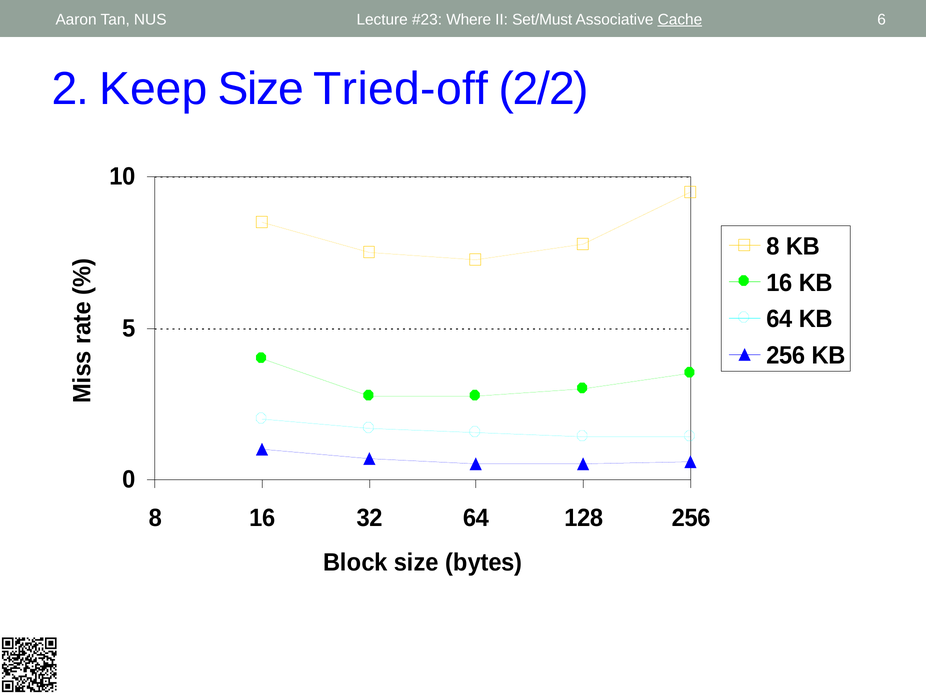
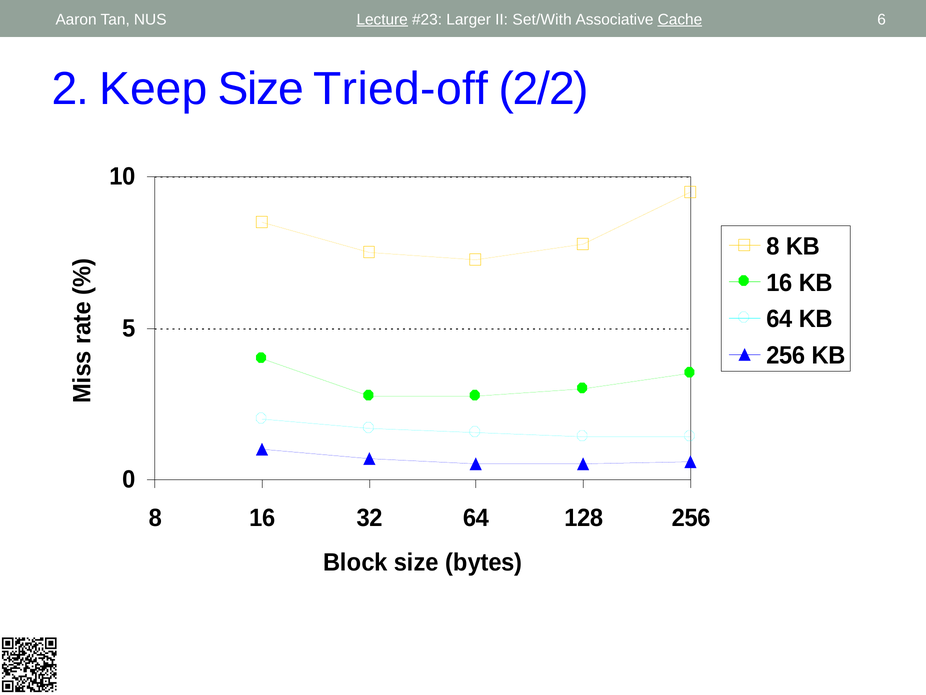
Lecture underline: none -> present (382, 20)
Where: Where -> Larger (469, 20)
Set/Must: Set/Must -> Set/With (542, 20)
